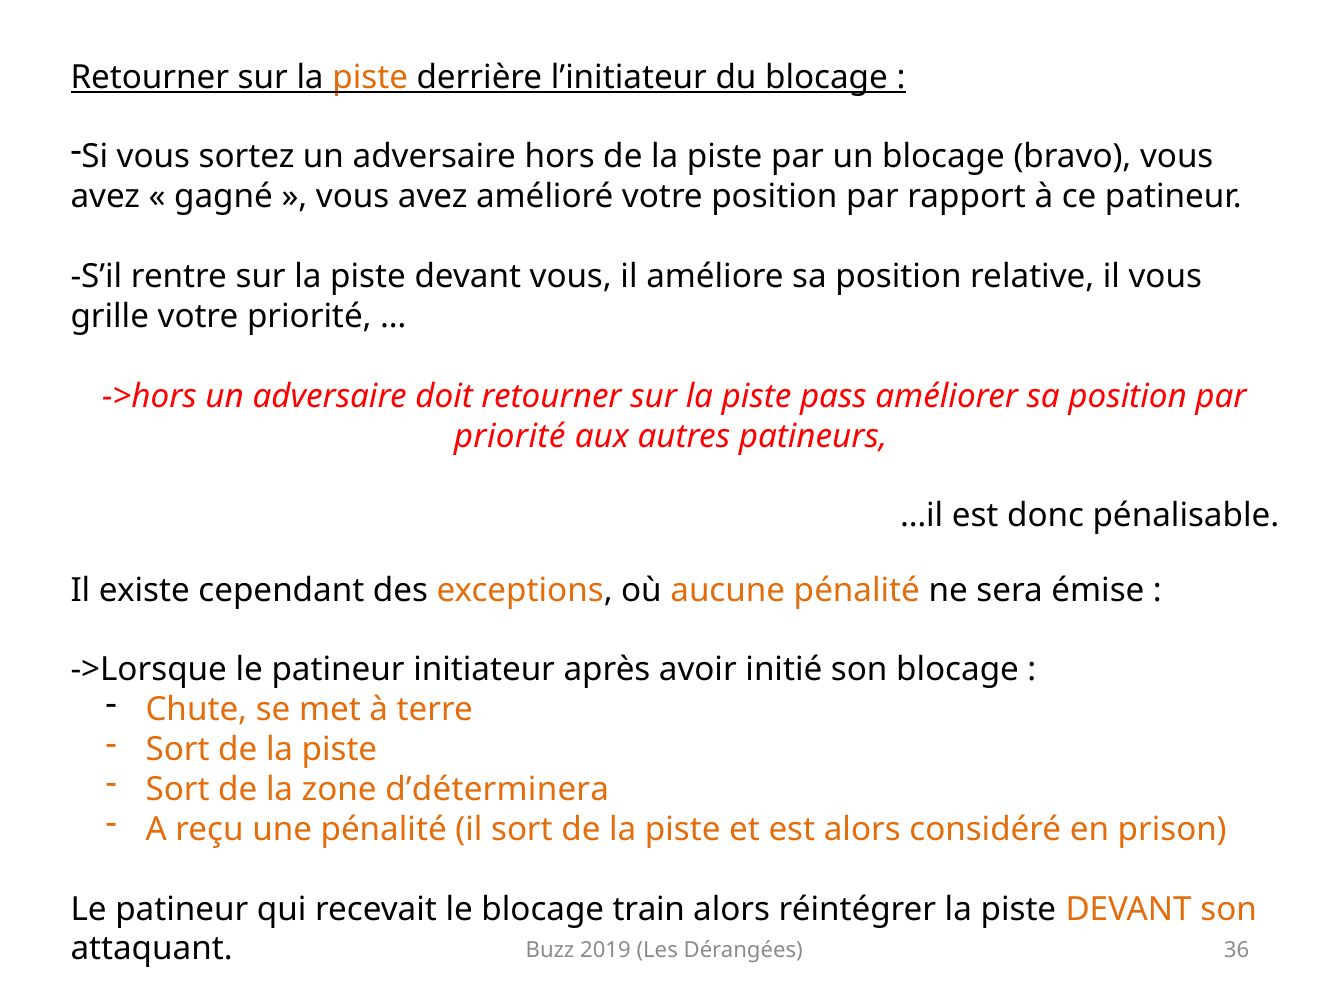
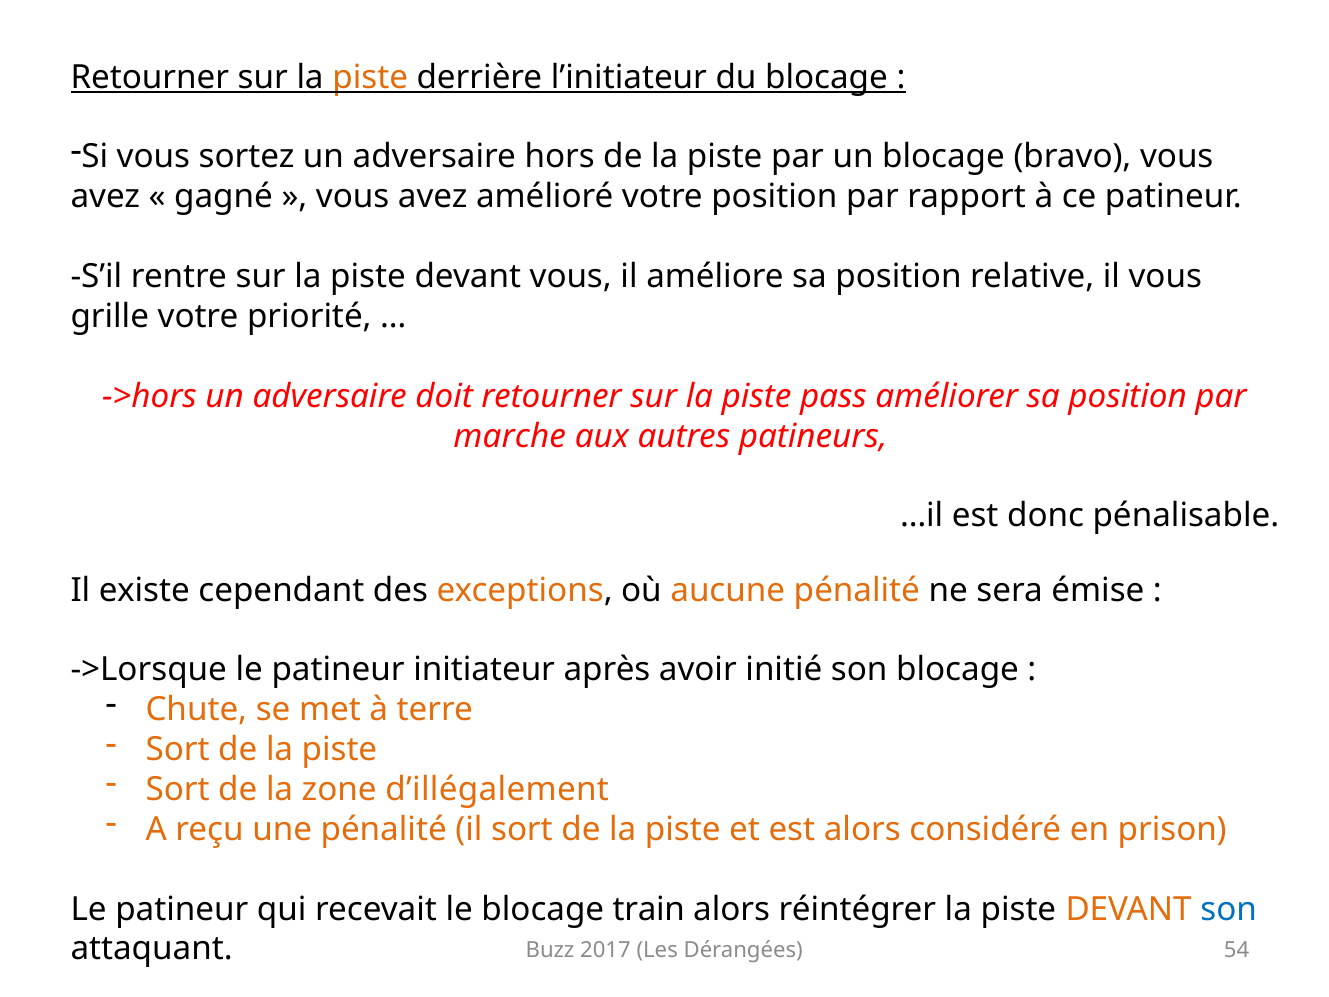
priorité: priorité -> marche (510, 436)
d’déterminera: d’déterminera -> d’illégalement (497, 789)
son colour: orange -> blue (1229, 909)
2019: 2019 -> 2017 (605, 950)
36: 36 -> 54 (1237, 950)
